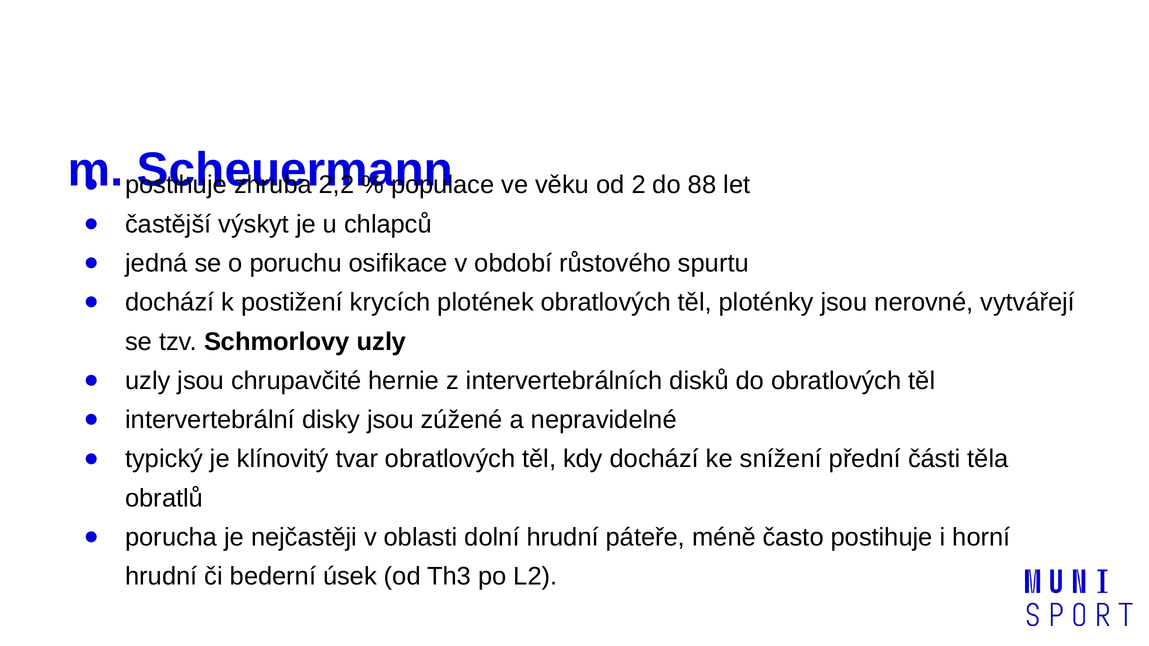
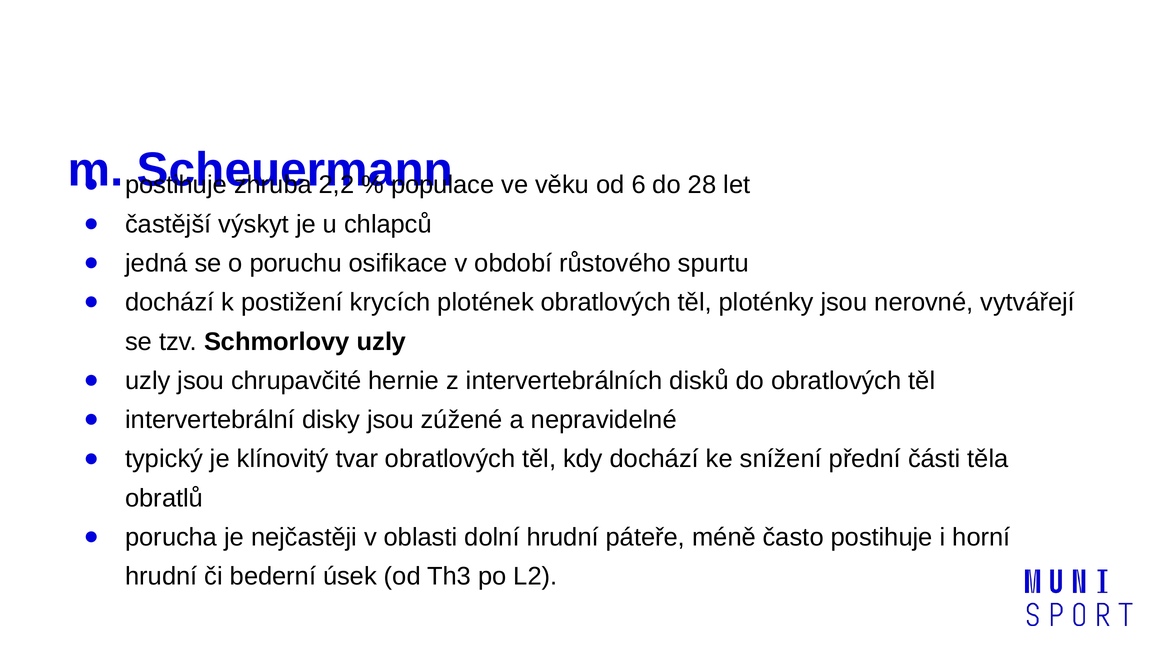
2: 2 -> 6 (639, 185)
88: 88 -> 28 (702, 185)
